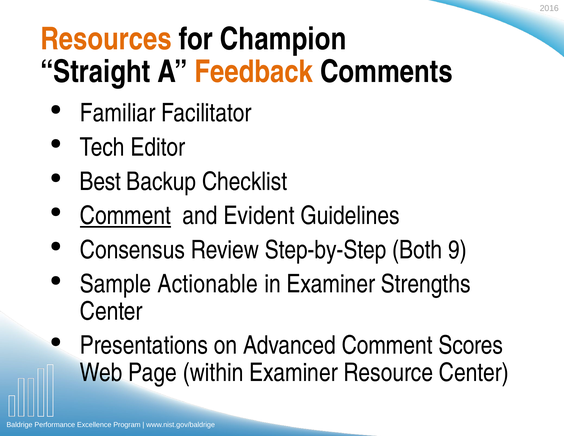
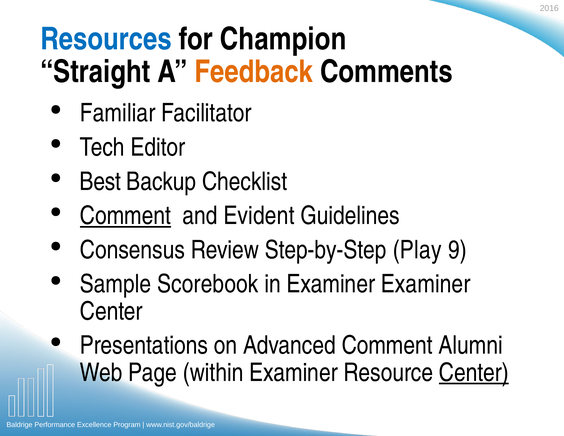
Resources colour: orange -> blue (106, 39)
Both: Both -> Play (417, 250)
Actionable: Actionable -> Scorebook (208, 284)
Examiner Strengths: Strengths -> Examiner (426, 284)
Scores: Scores -> Alumni (471, 345)
Center underline: none -> present (474, 372)
